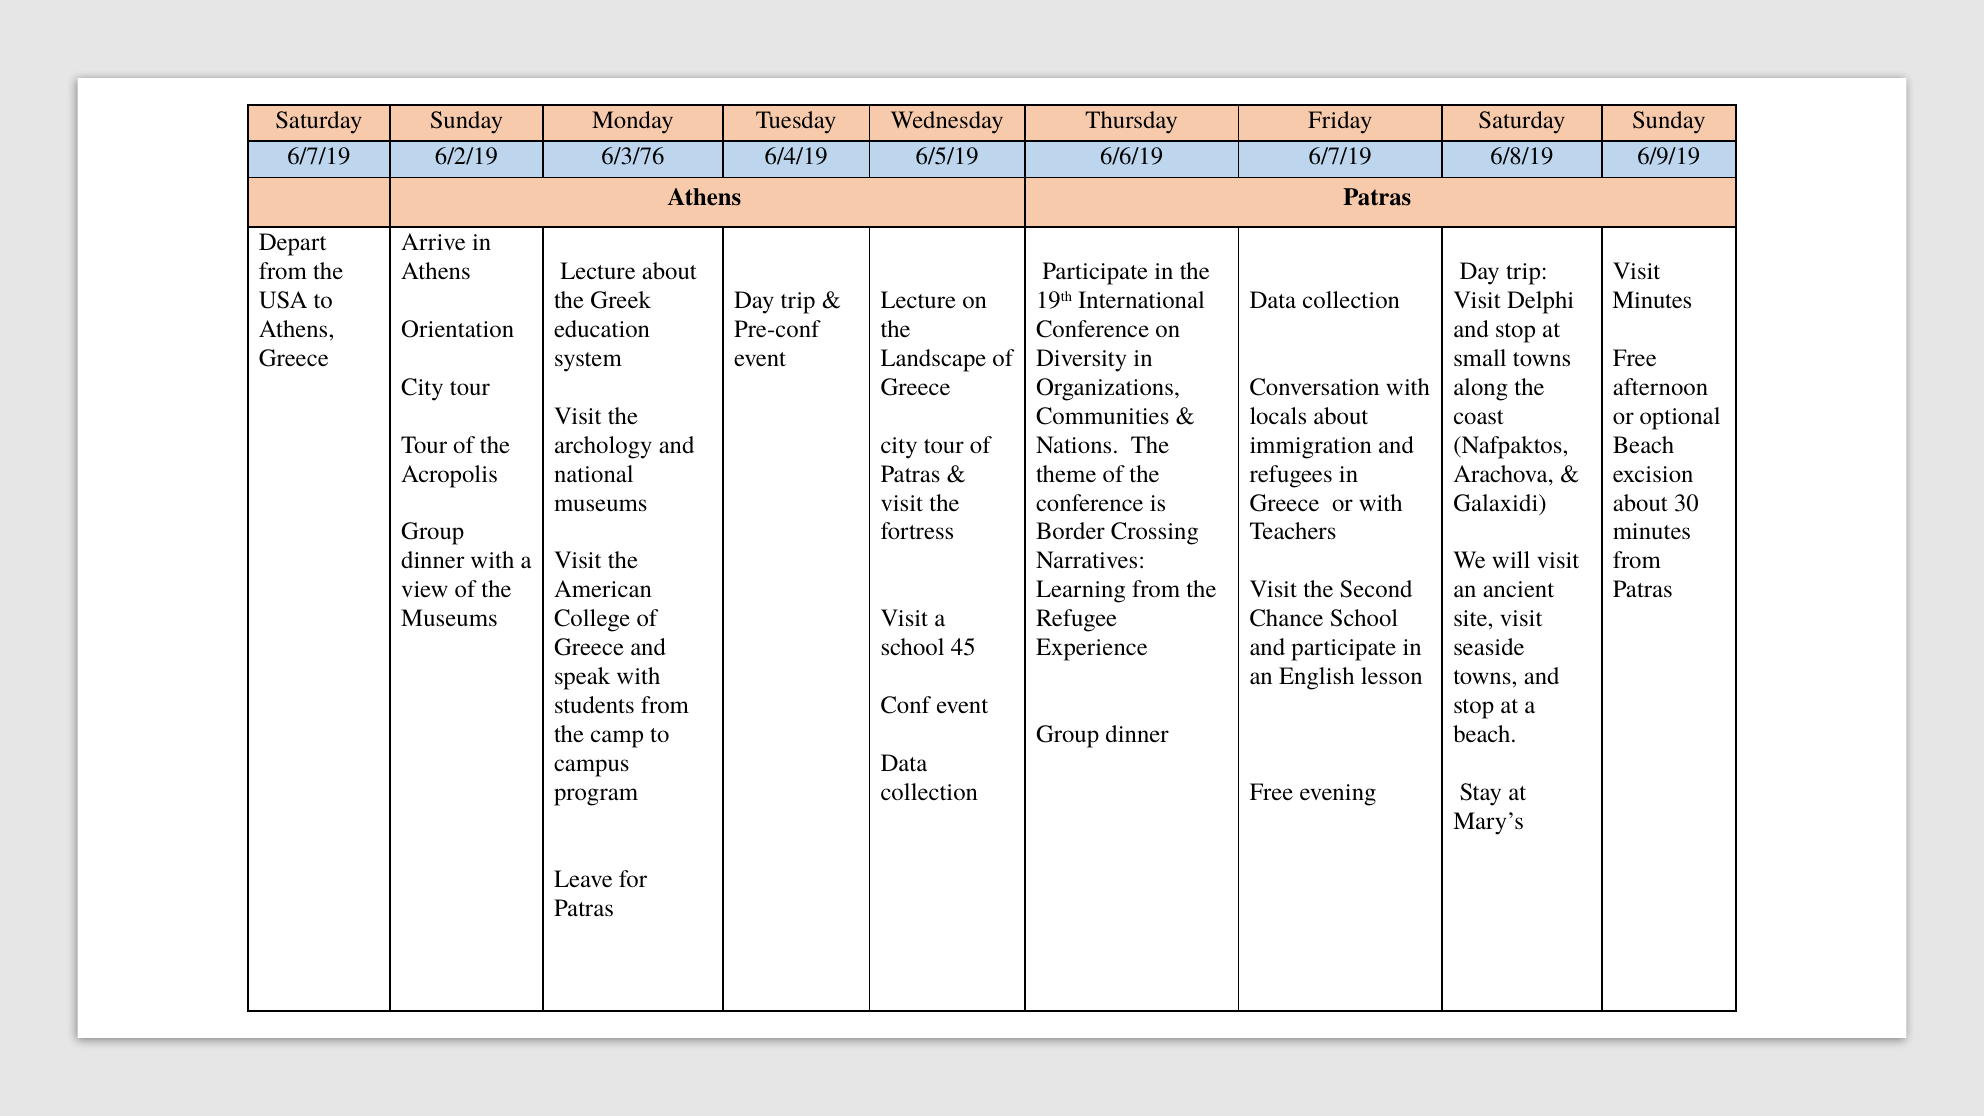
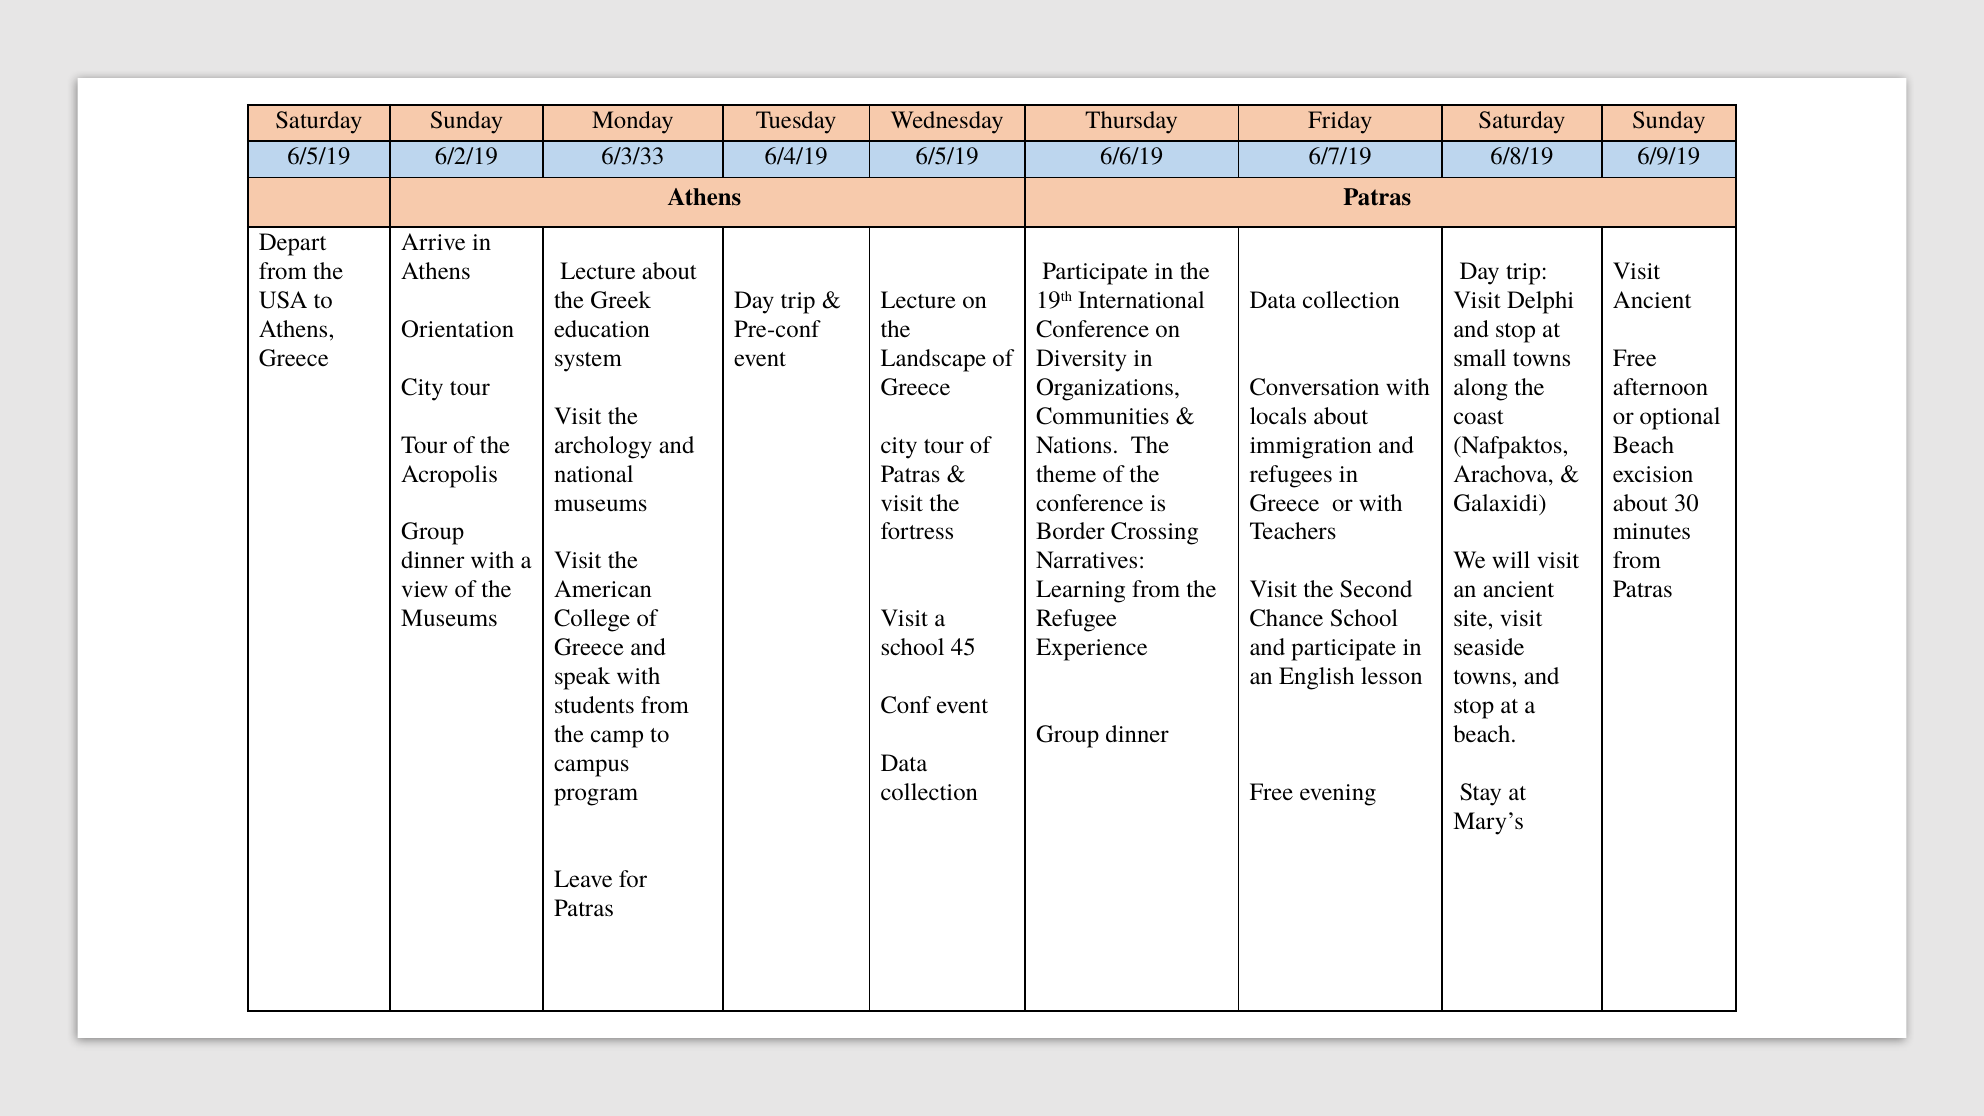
6/7/19: 6/7/19 -> 6/5/19 (319, 156)
6/3/76: 6/3/76 -> 6/3/33 (633, 156)
Minutes: Minutes -> Ancient (1652, 300)
